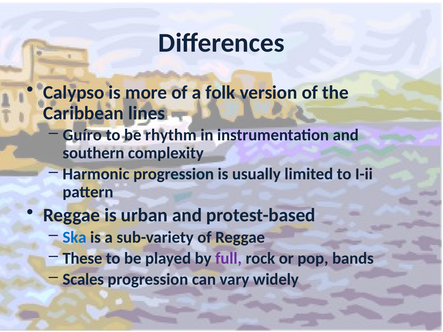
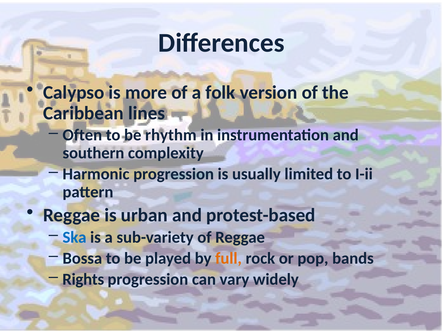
Guíro: Guíro -> Often (82, 135)
These: These -> Bossa (82, 259)
full colour: purple -> orange (229, 259)
Scales: Scales -> Rights (83, 280)
